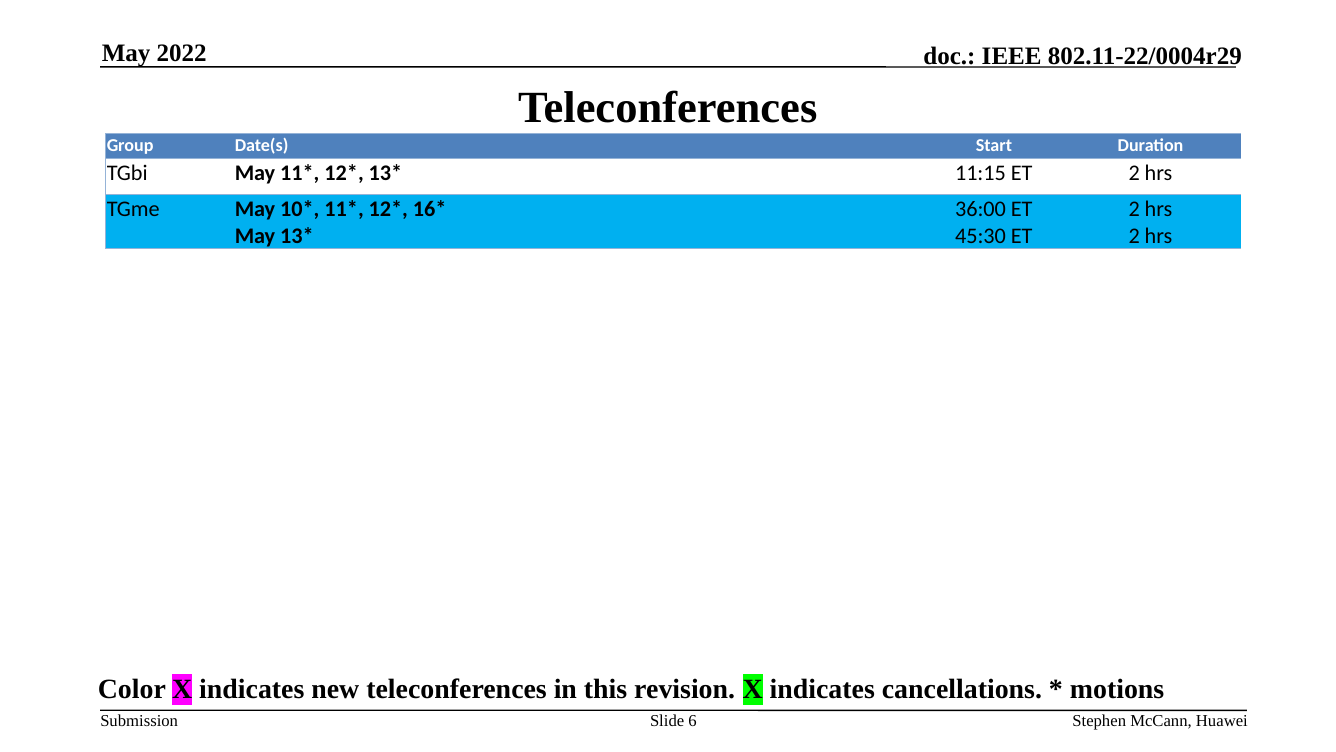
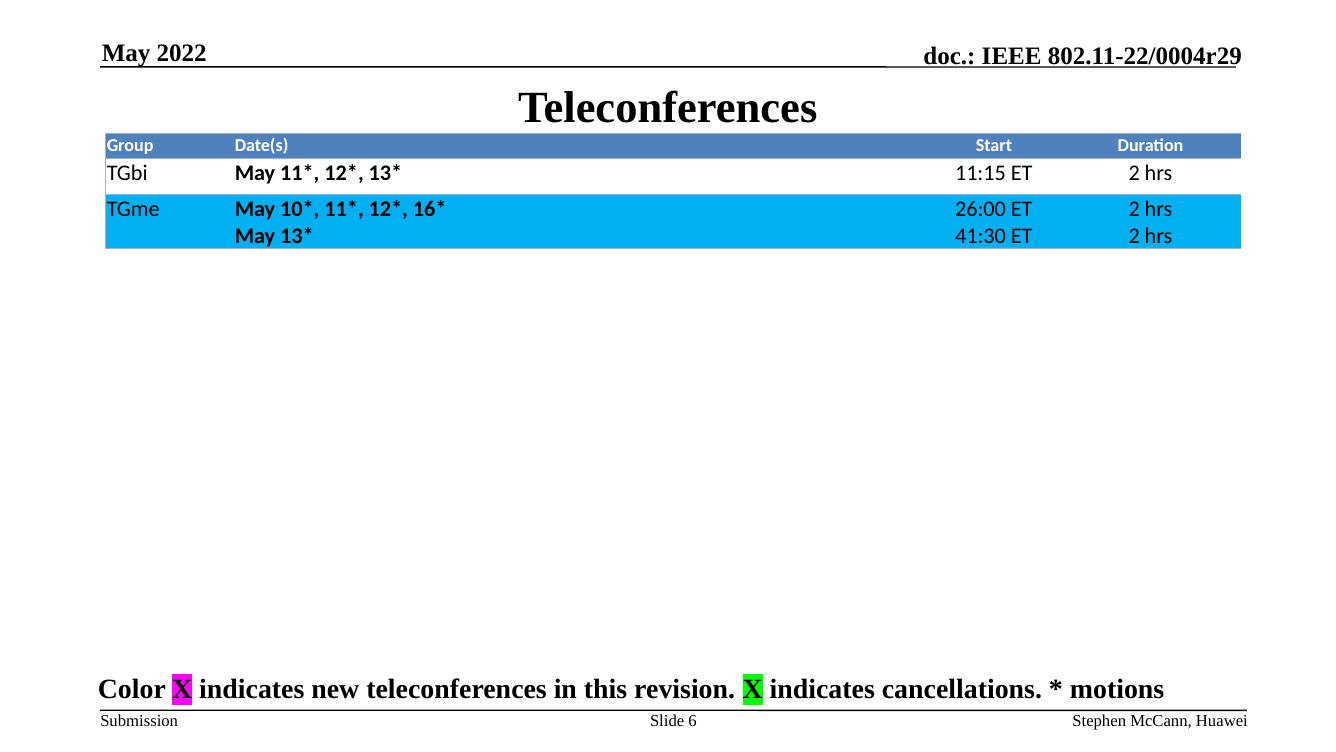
36:00: 36:00 -> 26:00 (980, 209)
45:30: 45:30 -> 41:30 (980, 236)
